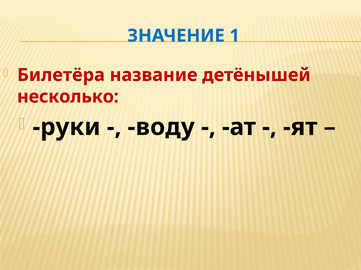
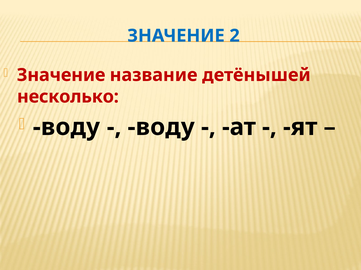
1: 1 -> 2 (235, 36)
Билетёра: Билетёра -> Значение (61, 75)
руки: руки -> воду (66, 127)
